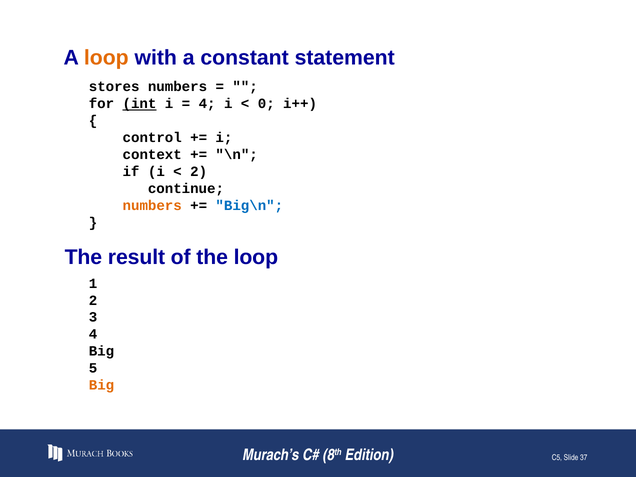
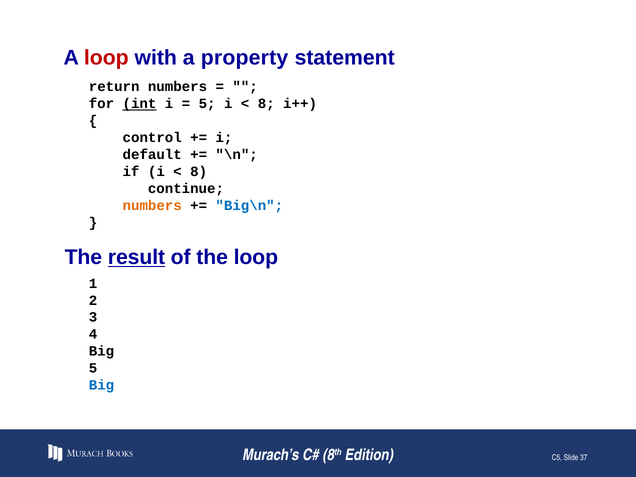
loop colour: orange -> red (106, 58)
constant: constant -> property (244, 58)
stores: stores -> return (114, 87)
4: 4 -> 5 (207, 104)
0: 0 -> 8 (266, 104)
context: context -> default (152, 155)
2: 2 -> 8 (199, 172)
result underline: none -> present (136, 257)
Big colour: orange -> blue (101, 385)
